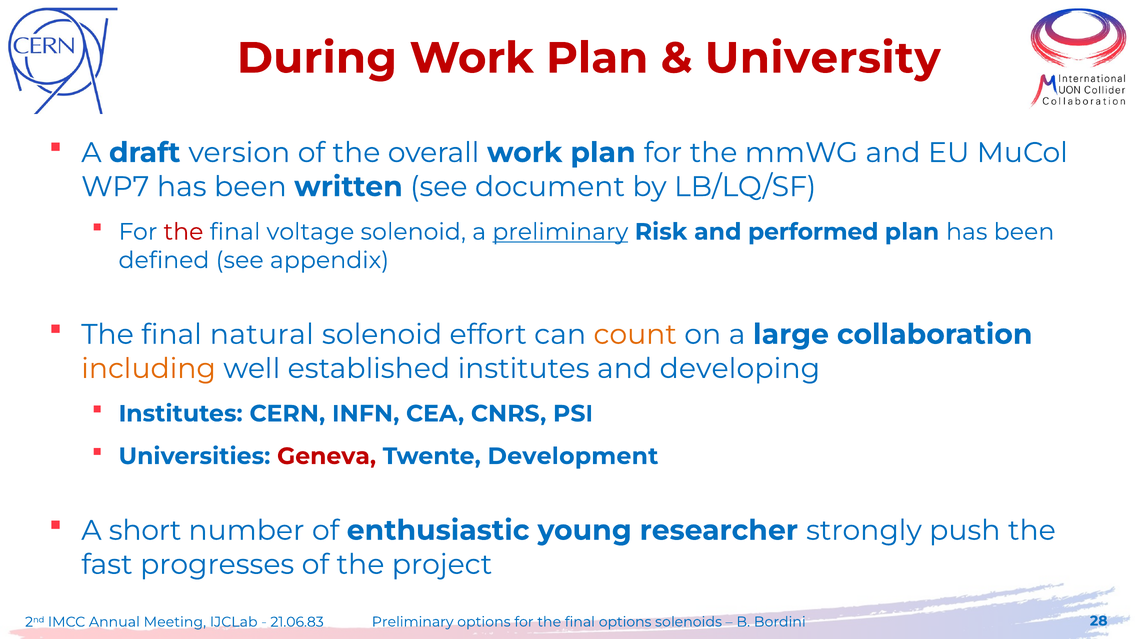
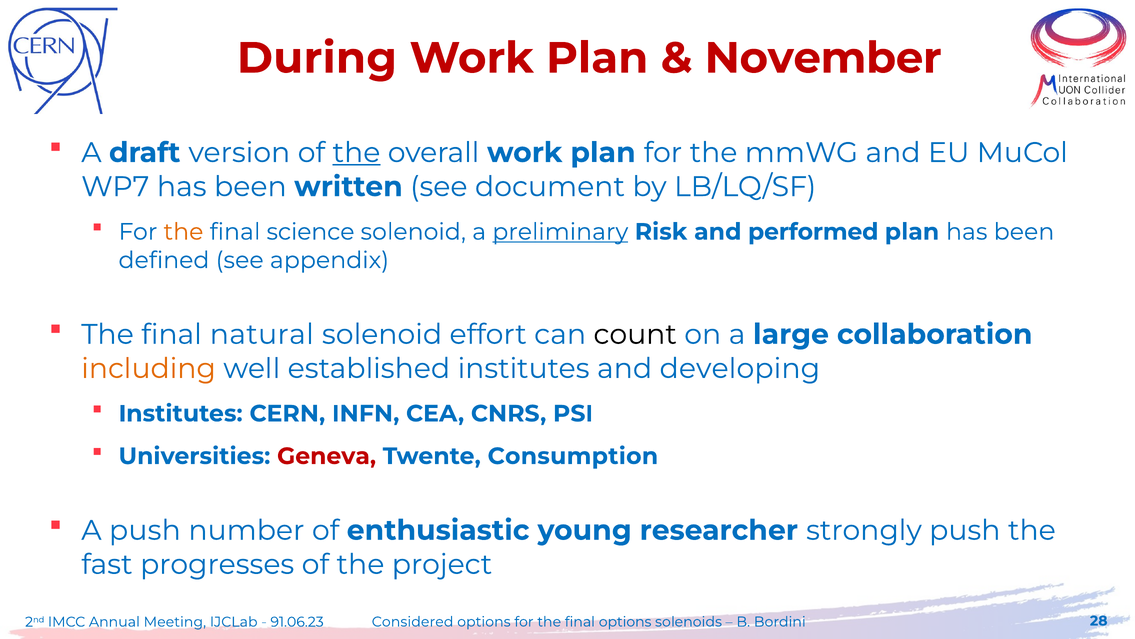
University: University -> November (823, 58)
the underline: none -> present (356, 153)
the colour: red -> orange (183, 232)
voltage: voltage -> science (311, 232)
count colour: orange -> black (635, 334)
Development: Development -> Consumption (573, 456)
A short: short -> push (145, 530)
21.06.83: 21.06.83 -> 91.06.23 (297, 621)
Preliminary: Preliminary -> Considered (413, 621)
